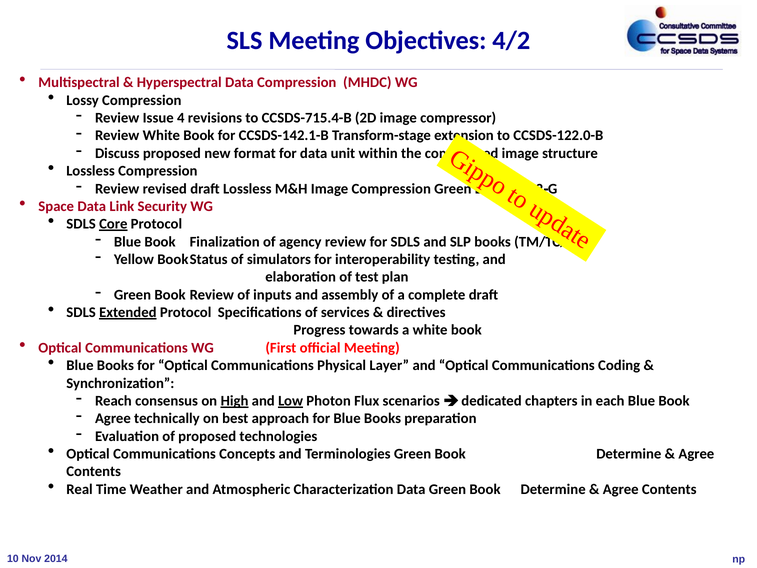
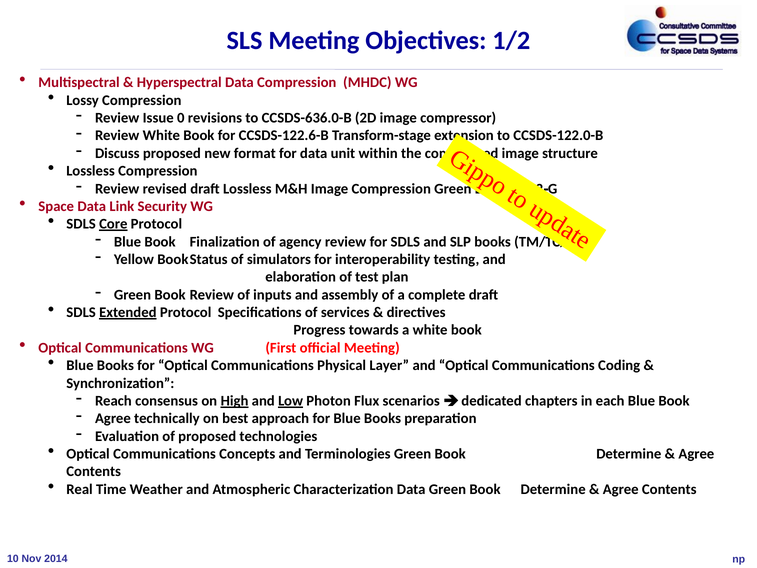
4/2: 4/2 -> 1/2 (511, 41)
4: 4 -> 0 (181, 118)
CCSDS-715.4-B: CCSDS-715.4-B -> CCSDS-636.0-B (307, 118)
CCSDS-142.1-B: CCSDS-142.1-B -> CCSDS-122.6-B (284, 136)
